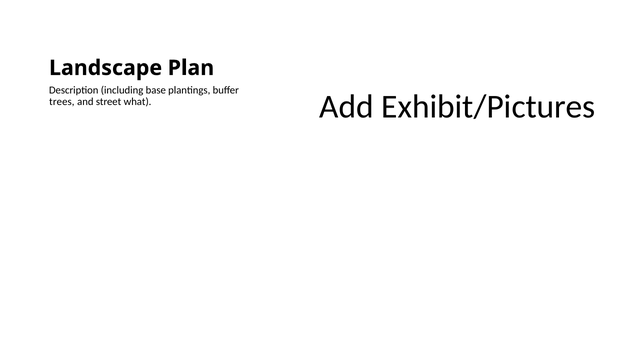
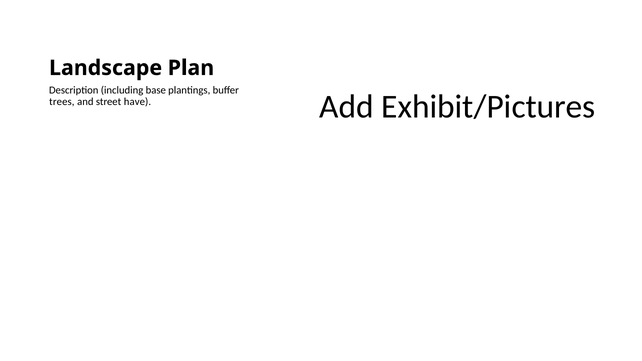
what: what -> have (137, 102)
